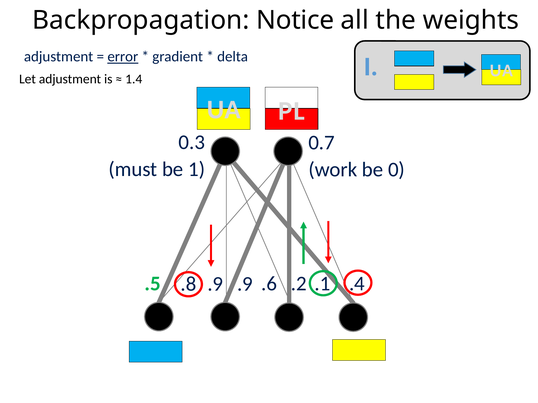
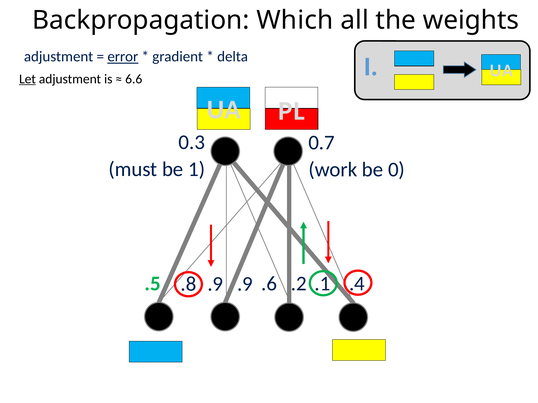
Notice: Notice -> Which (295, 20)
Let underline: none -> present (27, 79)
1.4: 1.4 -> 6.6 (134, 79)
